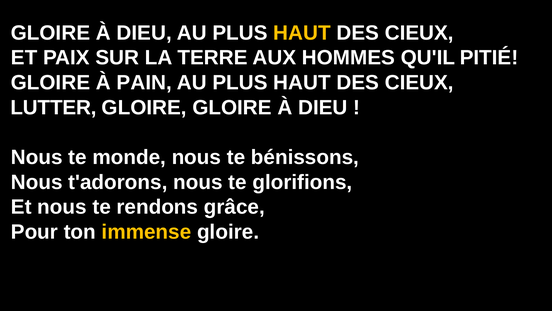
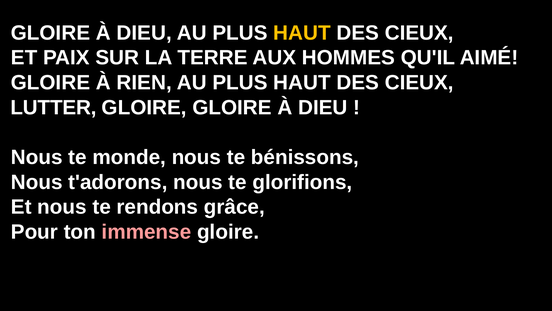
PITIÉ: PITIÉ -> AIMÉ (489, 58)
PAIN: PAIN -> RIEN (144, 83)
immense colour: yellow -> pink (146, 232)
